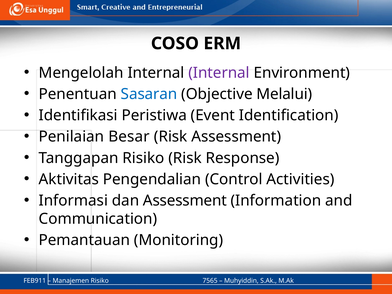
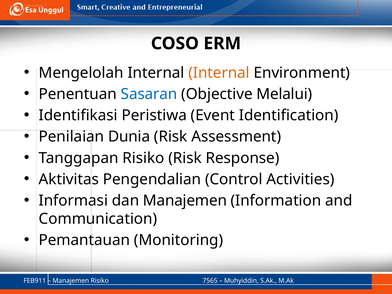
Internal colour: purple -> orange (219, 73)
Besar: Besar -> Dunia (129, 137)
dan Assessment: Assessment -> Manajemen (185, 201)
